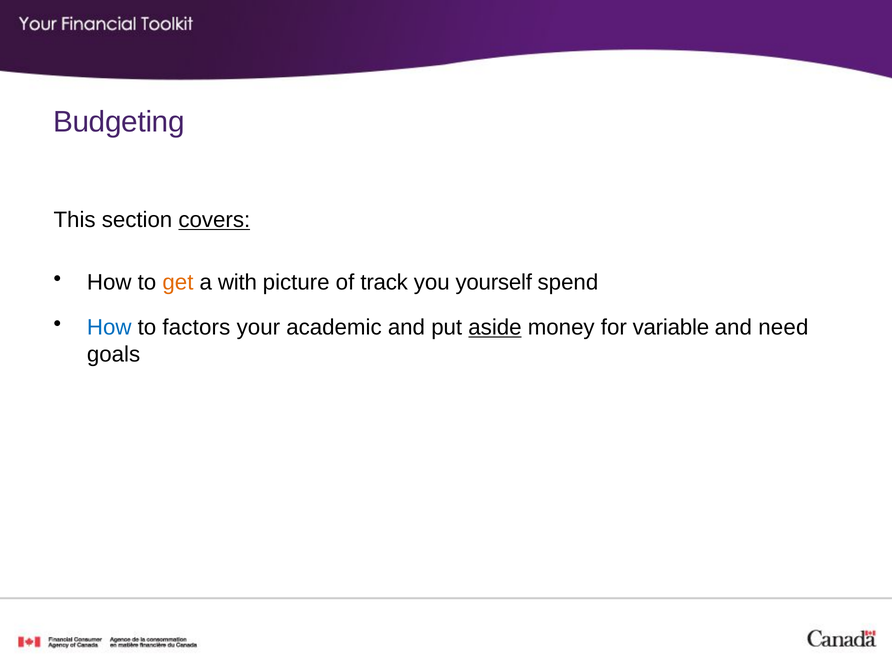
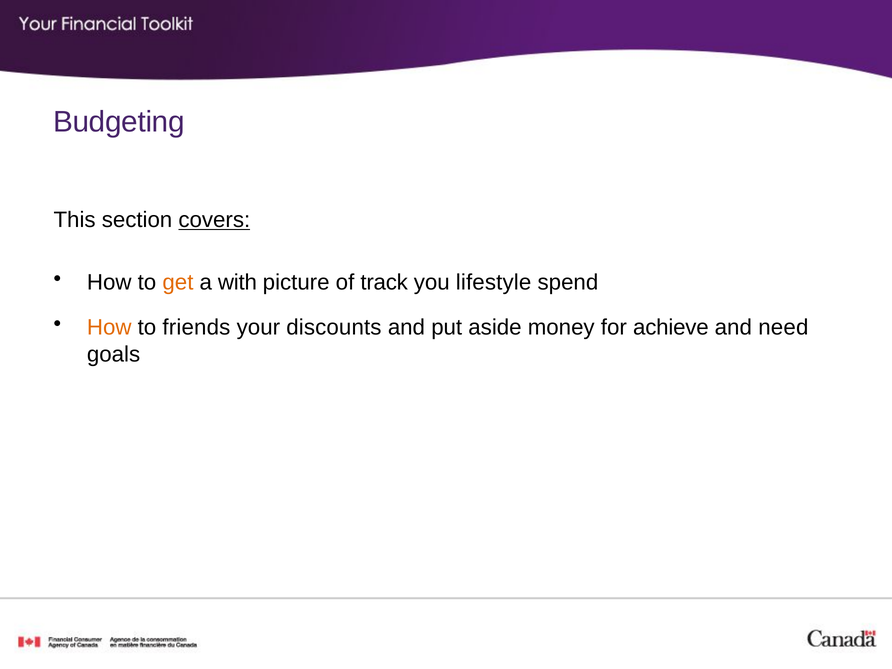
yourself: yourself -> lifestyle (494, 282)
How colour: blue -> orange (109, 327)
factors: factors -> friends (196, 327)
academic: academic -> discounts (334, 327)
aside underline: present -> none (495, 327)
variable: variable -> achieve (671, 327)
